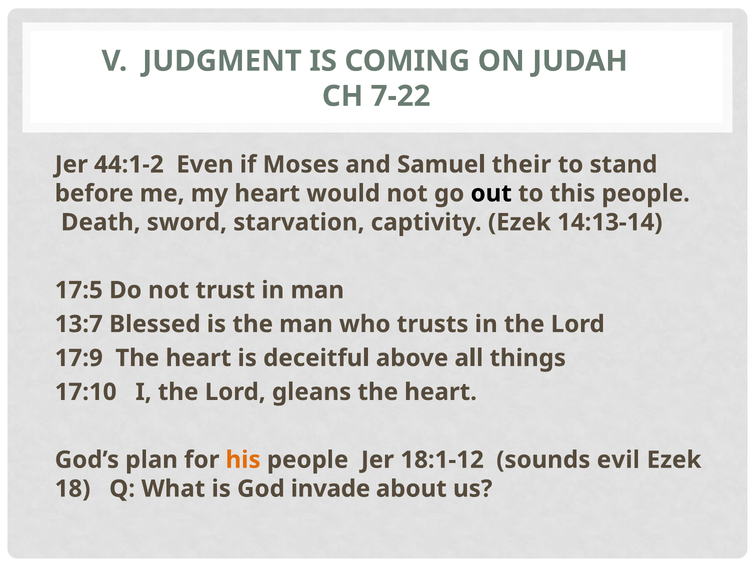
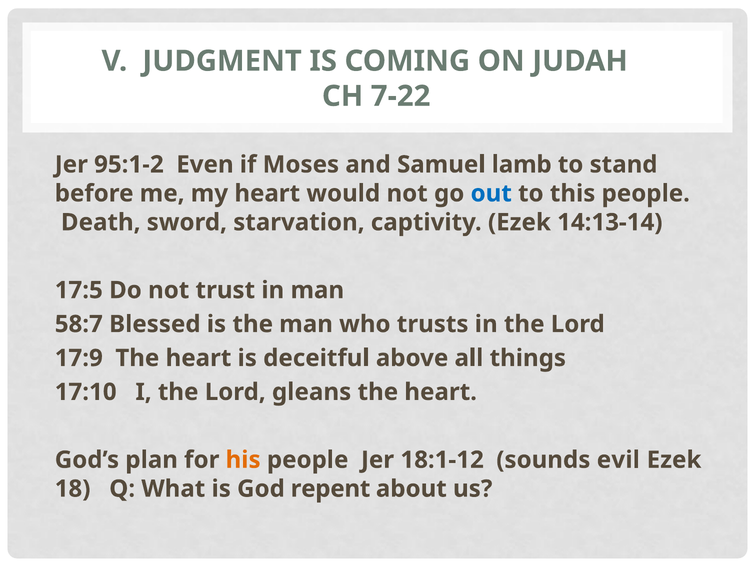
44:1-2: 44:1-2 -> 95:1-2 (129, 165)
their: their -> lamb (522, 165)
out colour: black -> blue (491, 194)
13:7: 13:7 -> 58:7 (79, 324)
invade: invade -> repent (330, 489)
